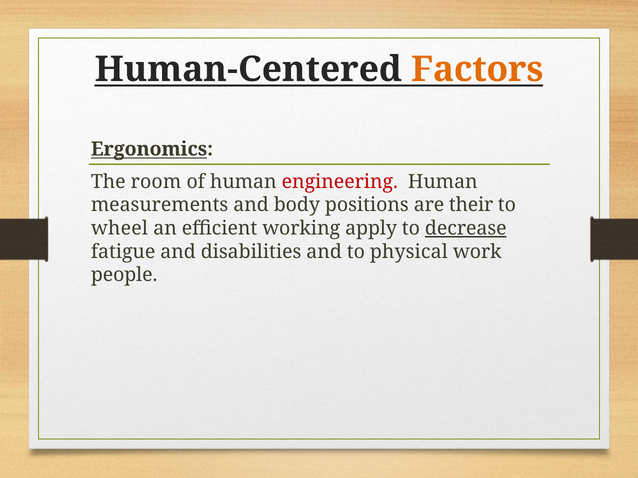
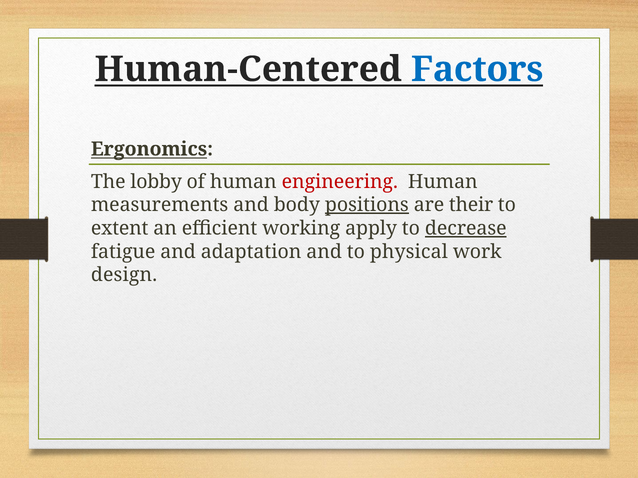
Factors colour: orange -> blue (477, 69)
room: room -> lobby (156, 182)
positions underline: none -> present (367, 205)
wheel: wheel -> extent (120, 229)
disabilities: disabilities -> adaptation (251, 252)
people: people -> design (124, 275)
